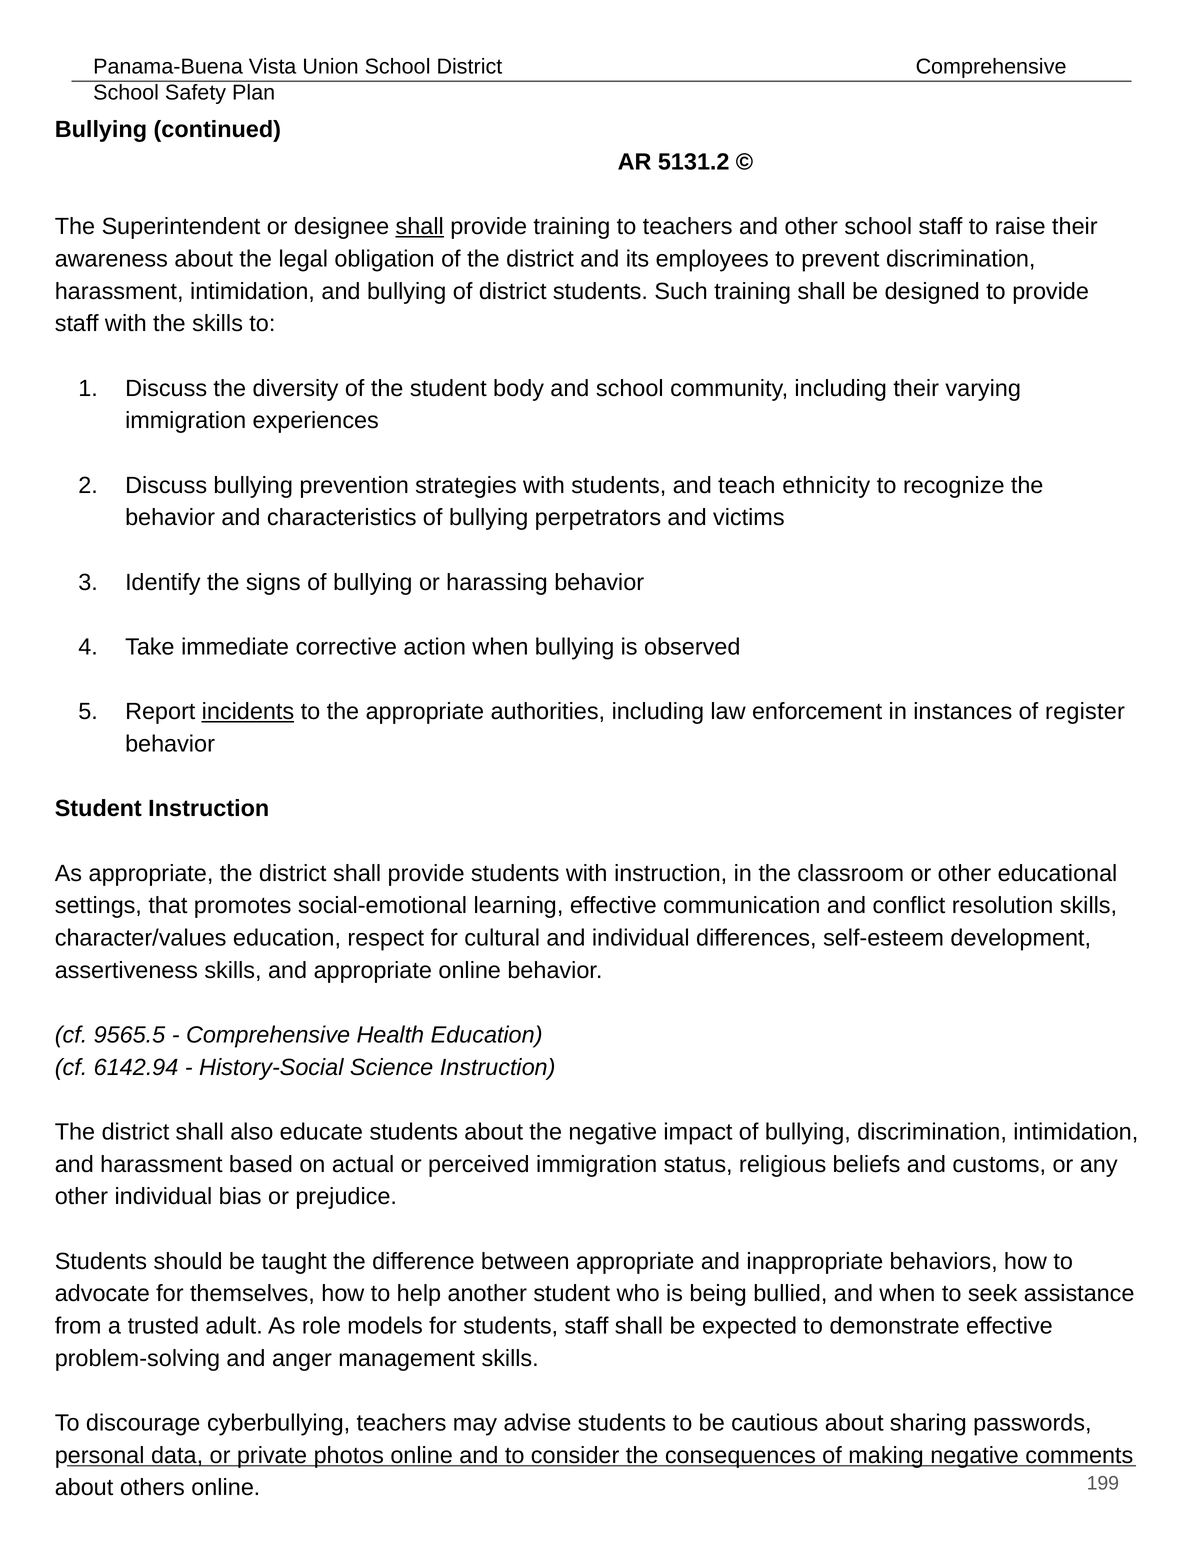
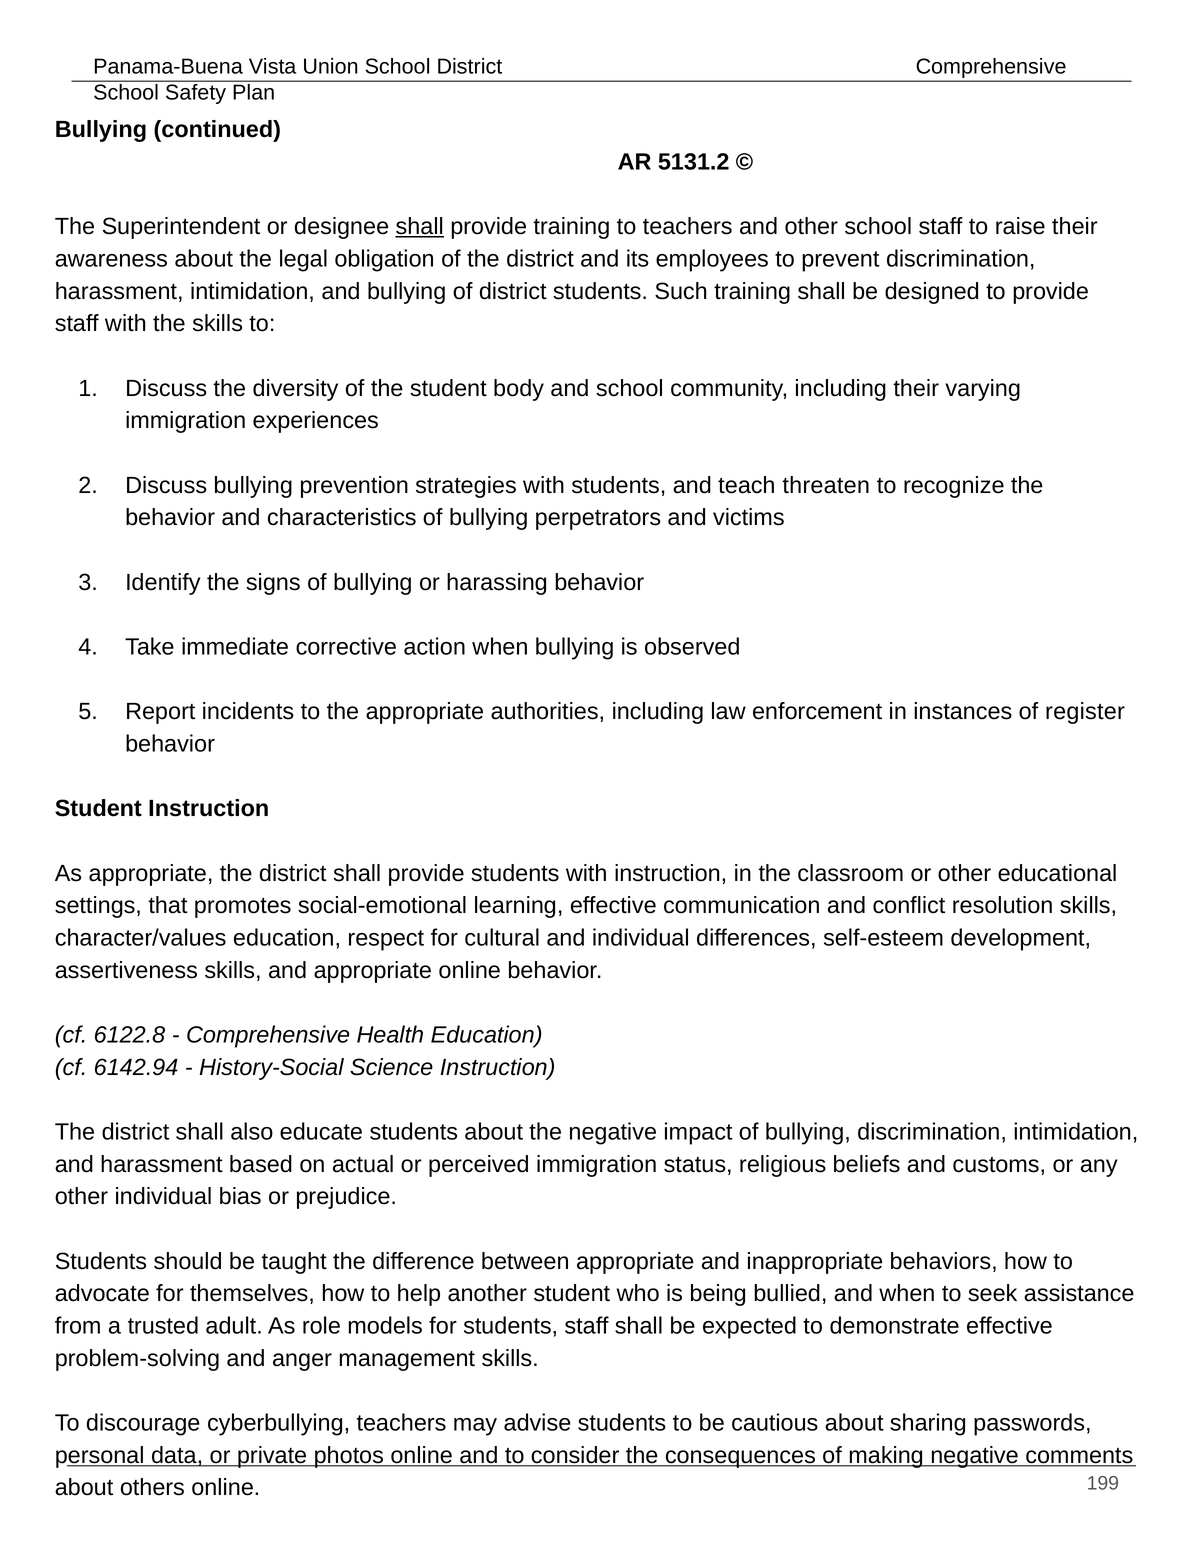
ethnicity: ethnicity -> threaten (826, 486)
incidents underline: present -> none (248, 712)
9565.5: 9565.5 -> 6122.8 (129, 1036)
